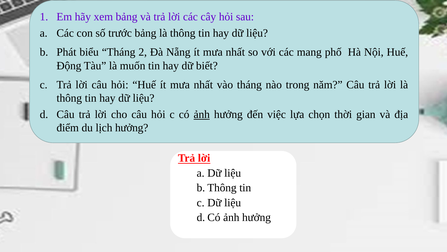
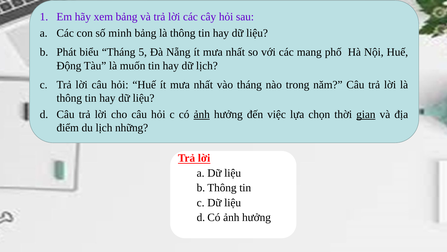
trước: trước -> minh (120, 33)
2: 2 -> 5 (143, 52)
dữ biết: biết -> lịch (207, 65)
gian underline: none -> present (366, 114)
lịch hưởng: hưởng -> những (132, 128)
